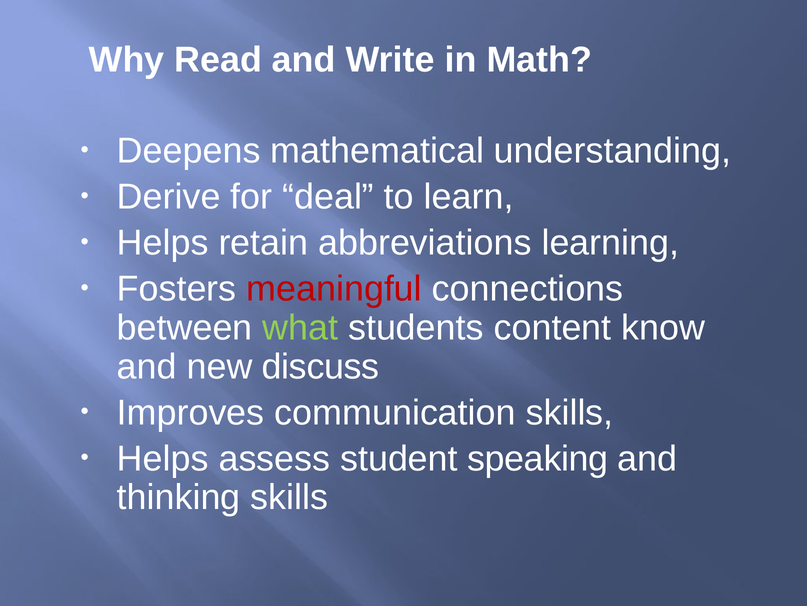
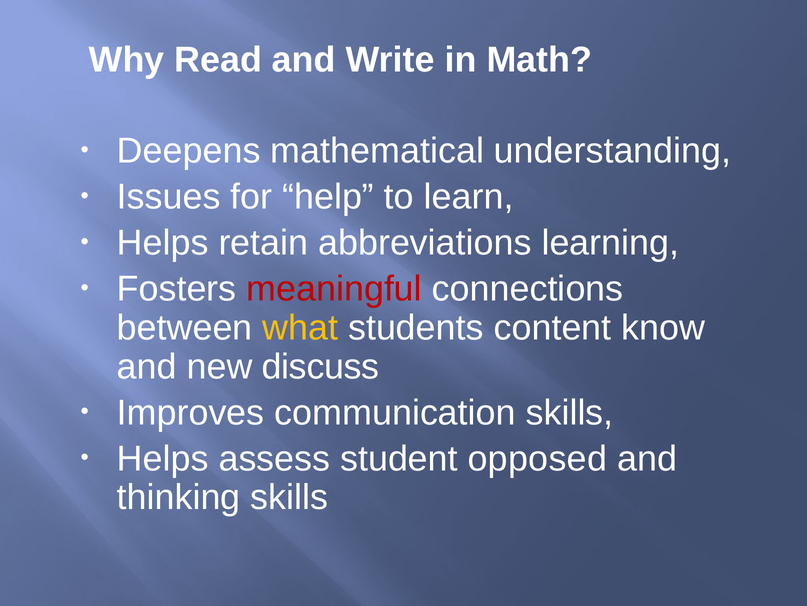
Derive: Derive -> Issues (169, 197)
deal: deal -> help (328, 197)
what colour: light green -> yellow (300, 328)
speaking: speaking -> opposed (537, 458)
